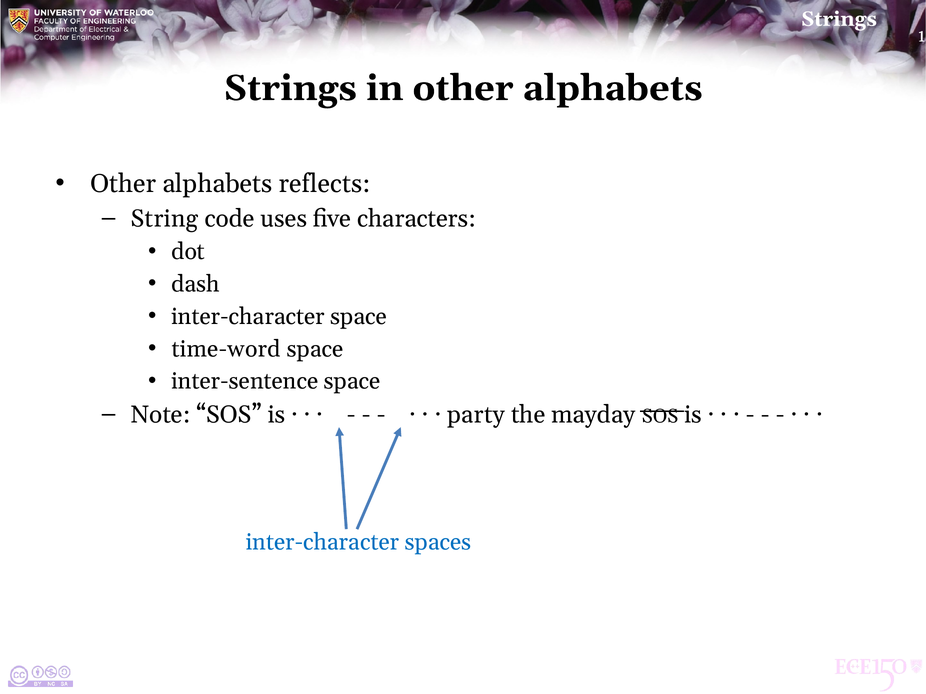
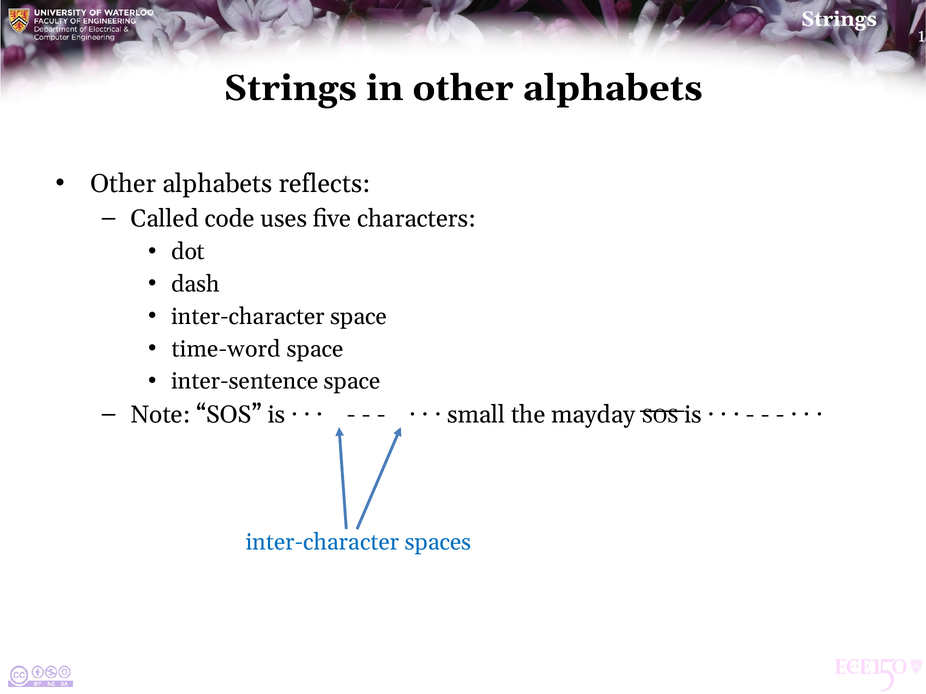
String: String -> Called (165, 219)
party: party -> small (476, 415)
